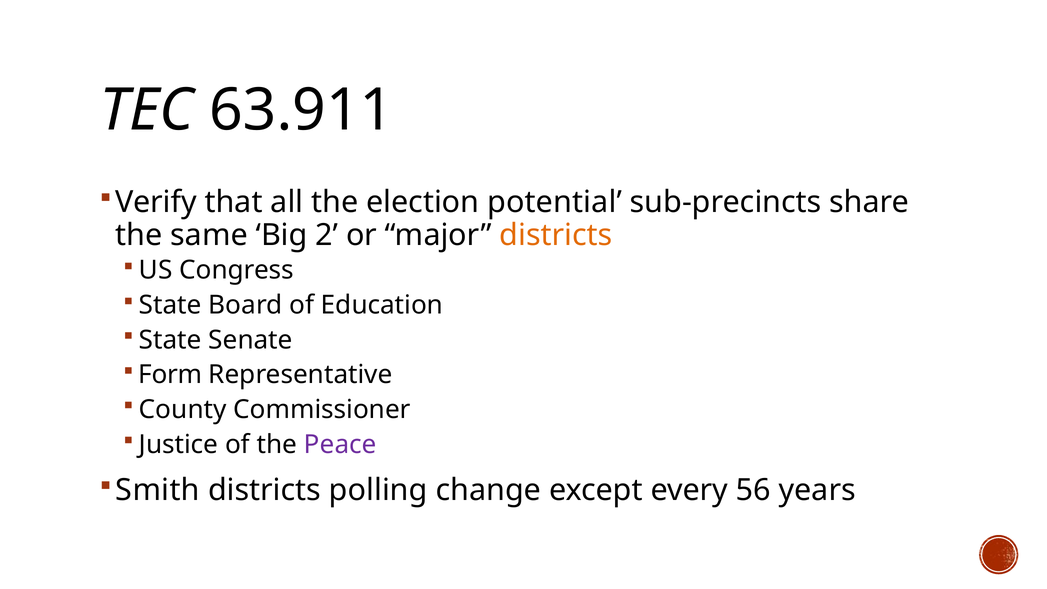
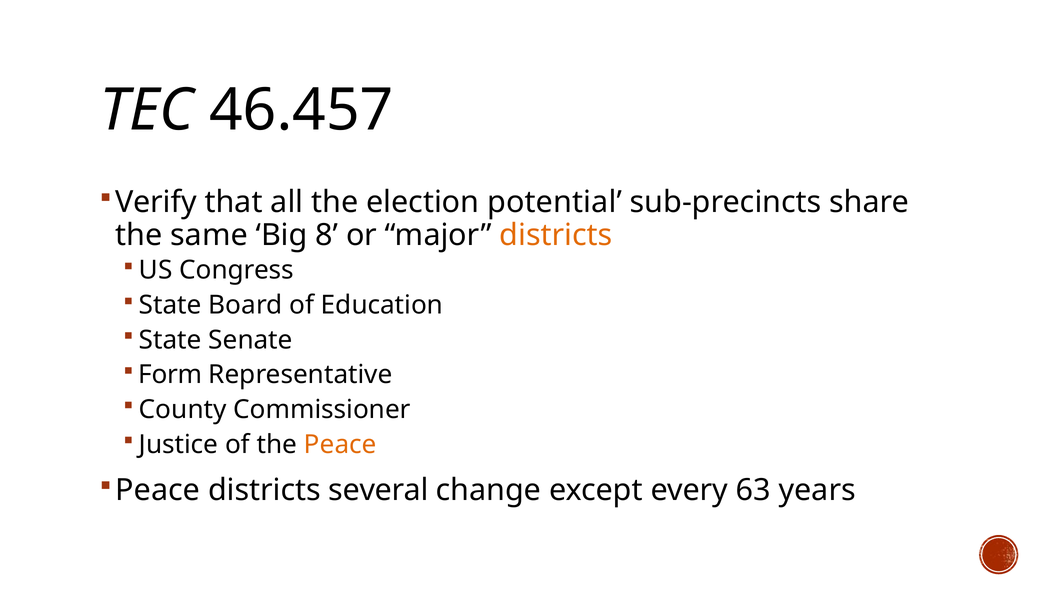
63.911: 63.911 -> 46.457 (301, 110)
2: 2 -> 8 (327, 235)
Peace colour: purple -> orange (340, 444)
Smith: Smith -> Peace (158, 490)
polling: polling -> several (378, 490)
56: 56 -> 63 (753, 490)
